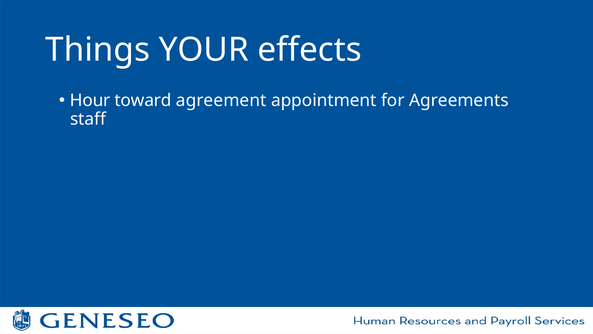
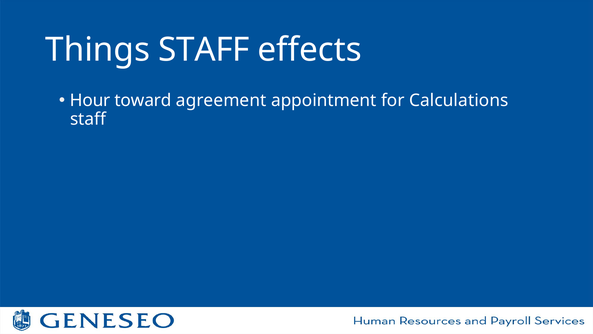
Things YOUR: YOUR -> STAFF (204, 50)
Agreements: Agreements -> Calculations (459, 100)
